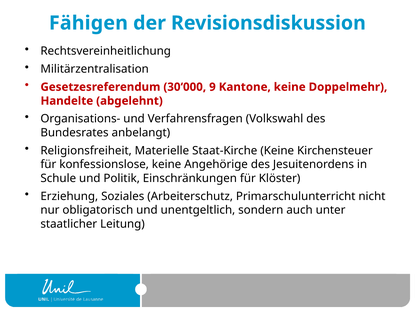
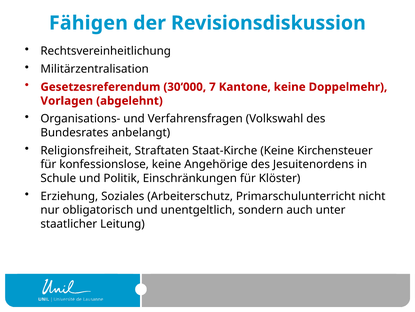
9: 9 -> 7 (212, 87)
Handelte: Handelte -> Vorlagen (67, 101)
Materielle: Materielle -> Straftaten (162, 150)
